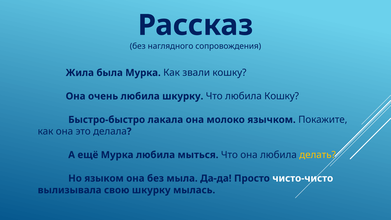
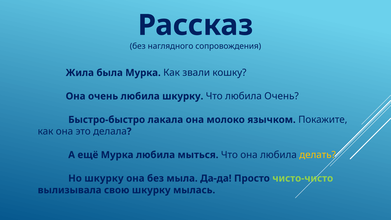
любила Кошку: Кошку -> Очень (282, 96)
Но языком: языком -> шкурку (104, 178)
чисто-чисто colour: white -> light green (303, 178)
